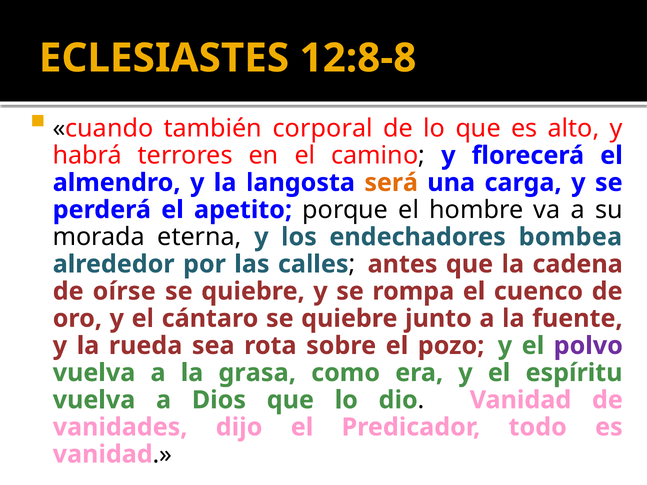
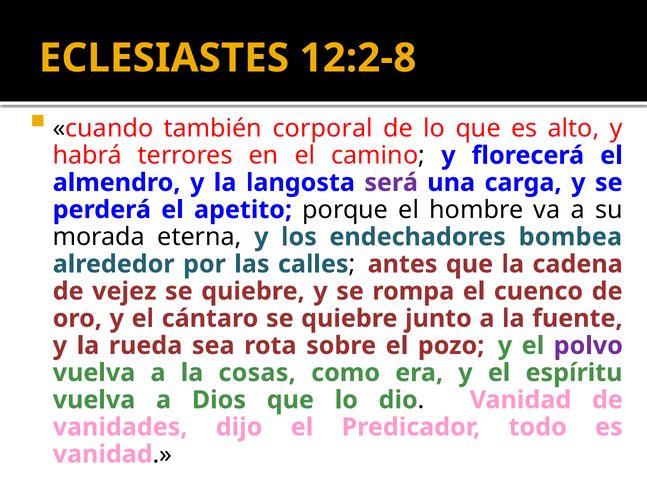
12:8-8: 12:8-8 -> 12:2-8 (358, 58)
será colour: orange -> purple (391, 183)
oírse: oírse -> vejez (124, 291)
grasa: grasa -> cosas (257, 373)
